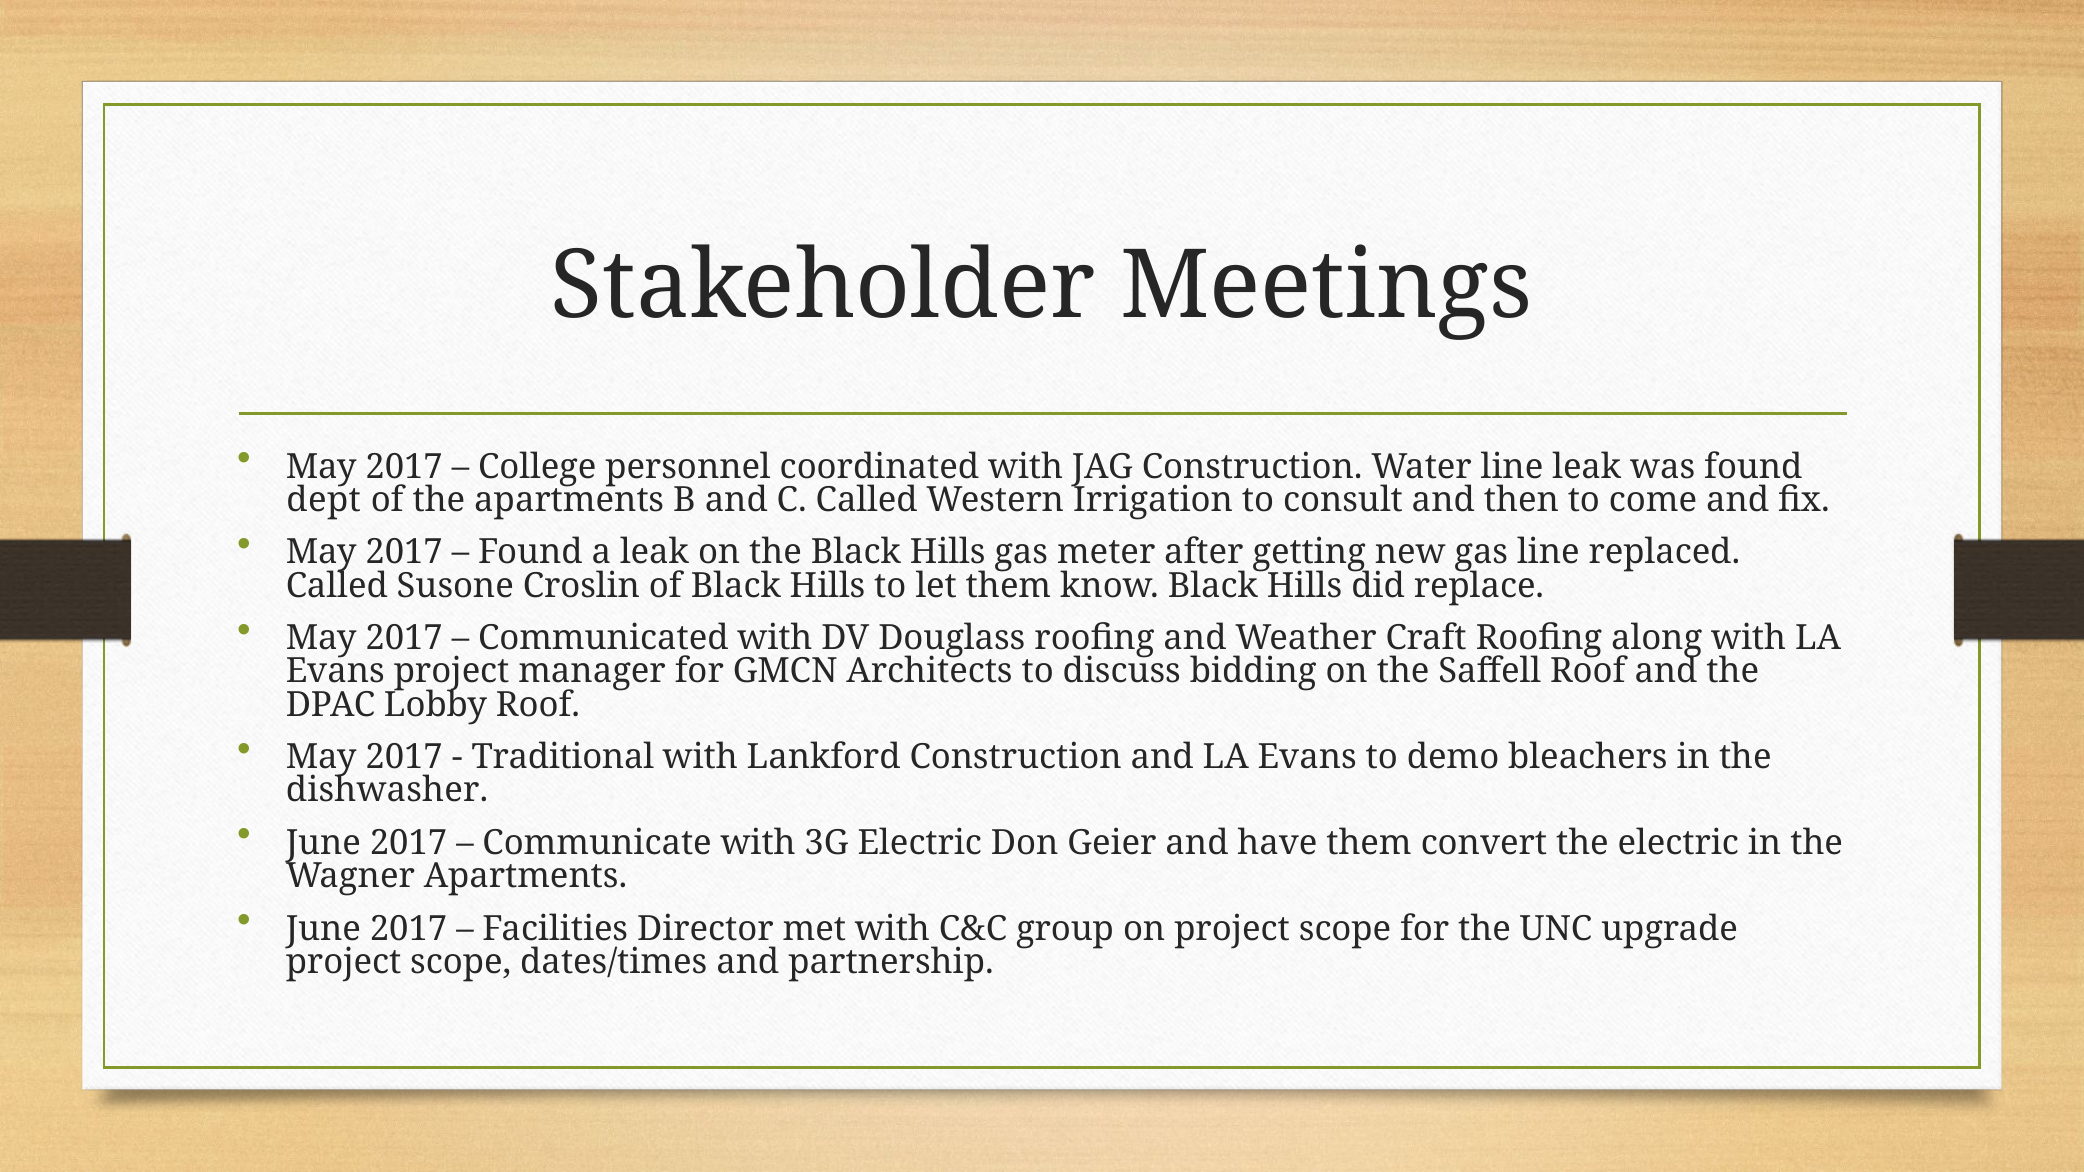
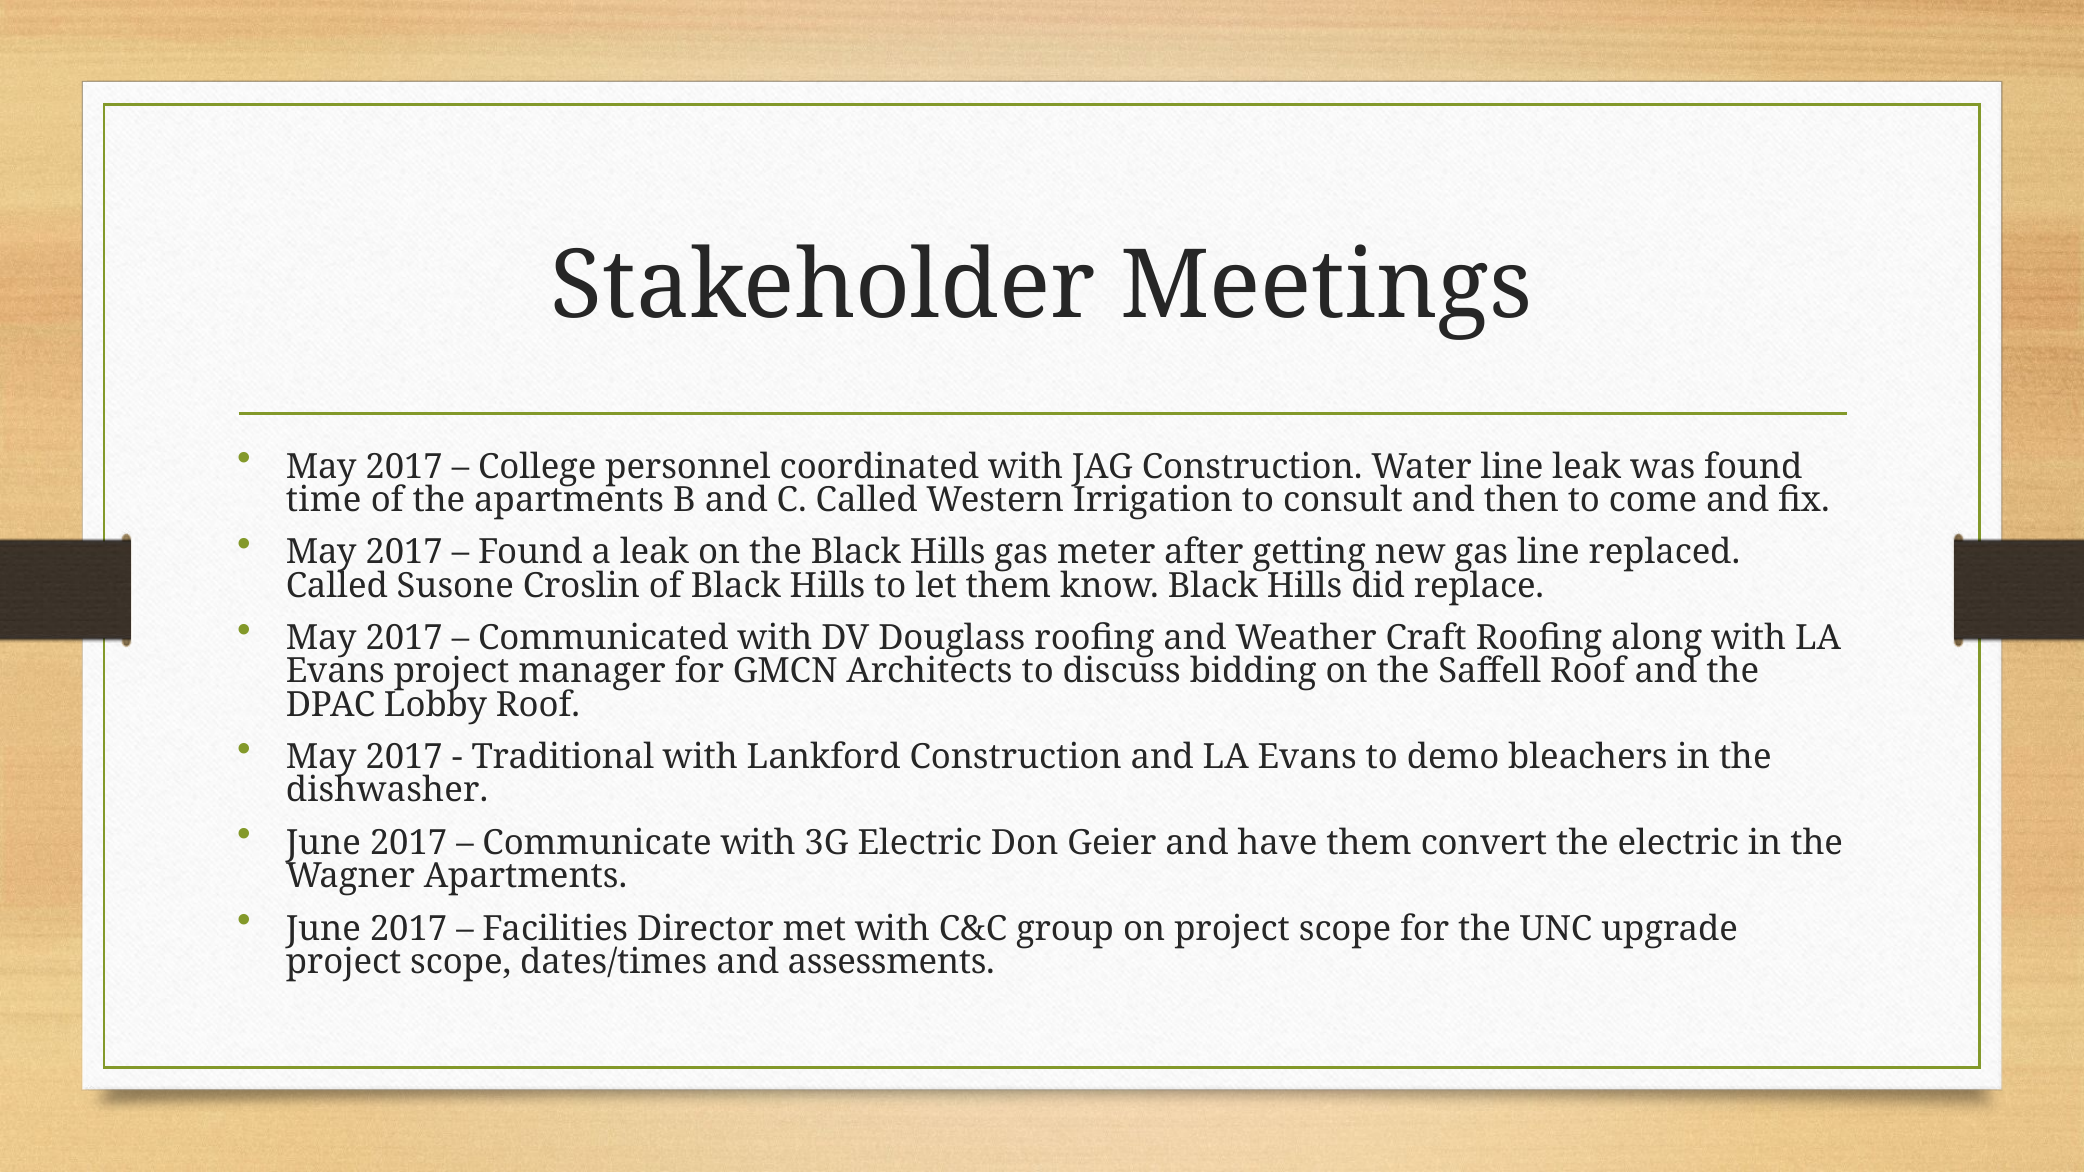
dept: dept -> time (324, 500)
partnership: partnership -> assessments (891, 962)
